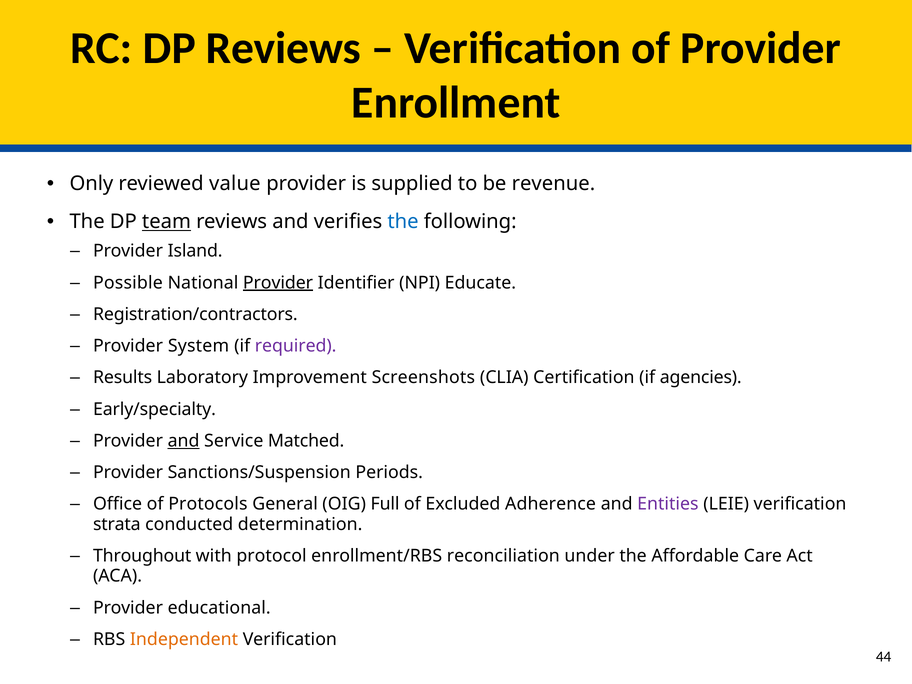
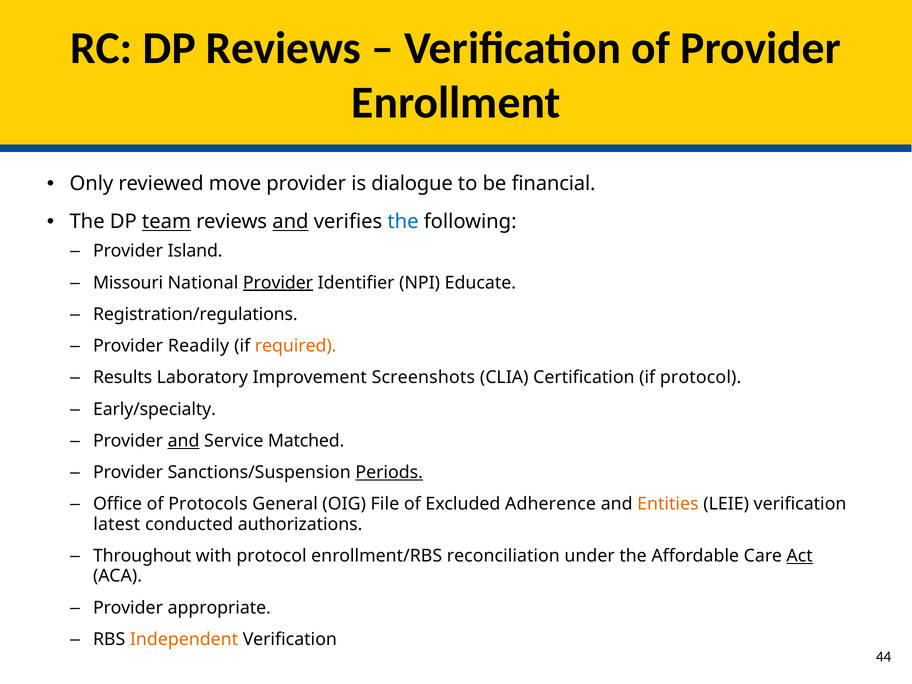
value: value -> move (235, 184)
supplied: supplied -> dialogue (412, 184)
revenue: revenue -> financial (554, 184)
and underline: none -> present (290, 222)
Possible: Possible -> Missouri (128, 283)
Registration/contractors: Registration/contractors -> Registration/regulations (195, 314)
System: System -> Readily (199, 346)
required colour: purple -> orange (296, 346)
if agencies: agencies -> protocol (701, 378)
Periods underline: none -> present (389, 472)
Full: Full -> File (385, 504)
Entities colour: purple -> orange (668, 504)
strata: strata -> latest (117, 524)
determination: determination -> authorizations (300, 524)
Act underline: none -> present (800, 556)
educational: educational -> appropriate (219, 608)
